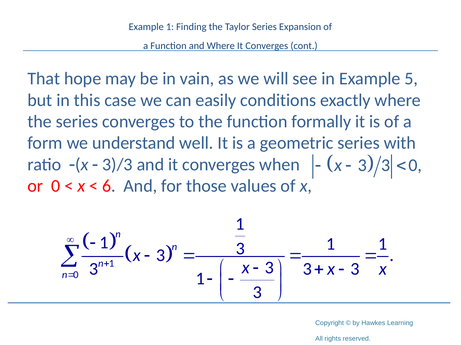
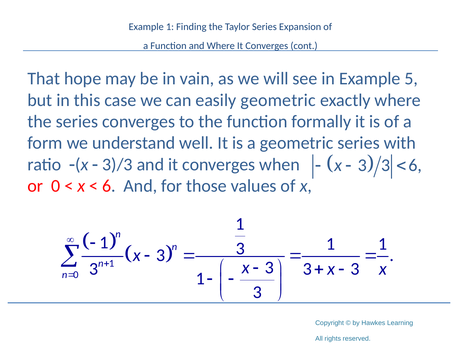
easily conditions: conditions -> geometric (278, 100)
0: 0 -> 6 (415, 166)
